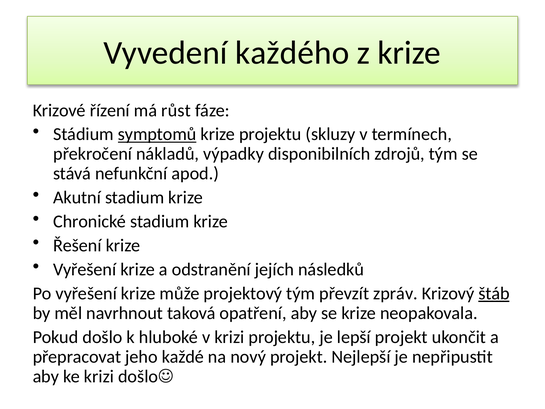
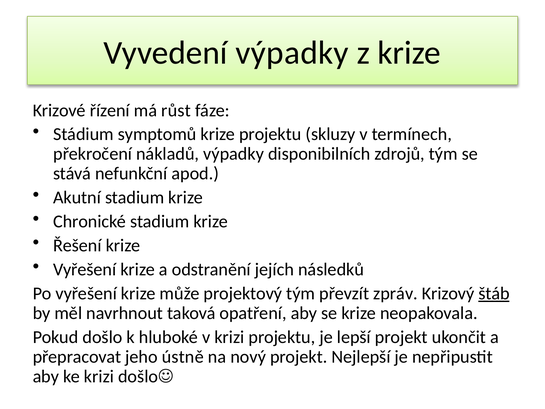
Vyvedení každého: každého -> výpadky (292, 53)
symptomů underline: present -> none (157, 134)
každé: každé -> ústně (183, 356)
